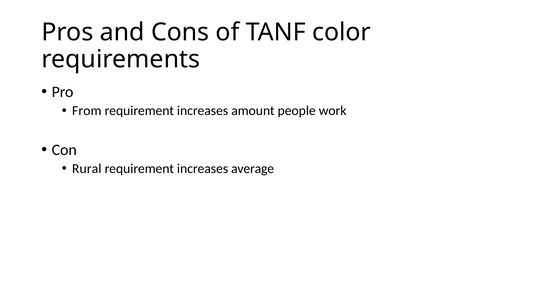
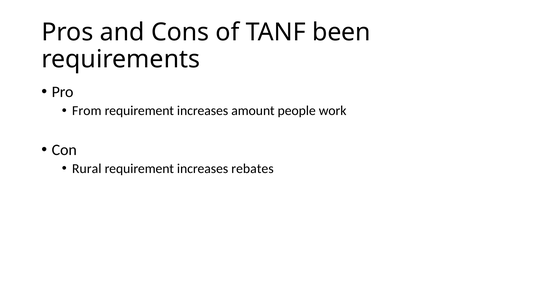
color: color -> been (341, 32)
average: average -> rebates (252, 169)
